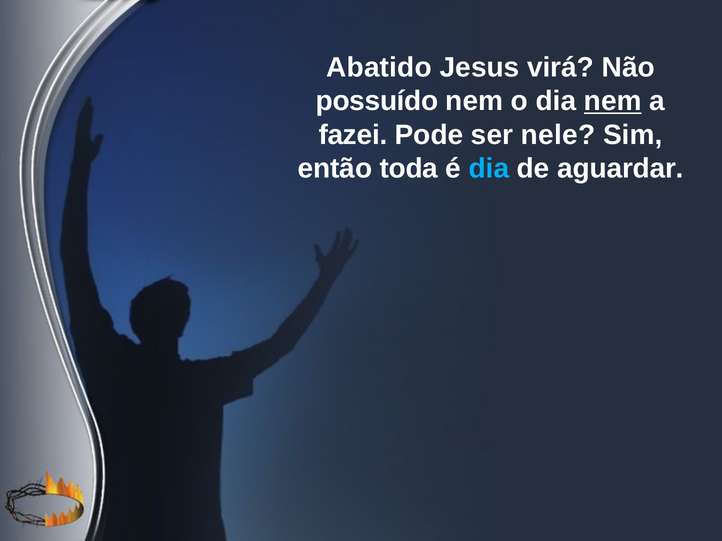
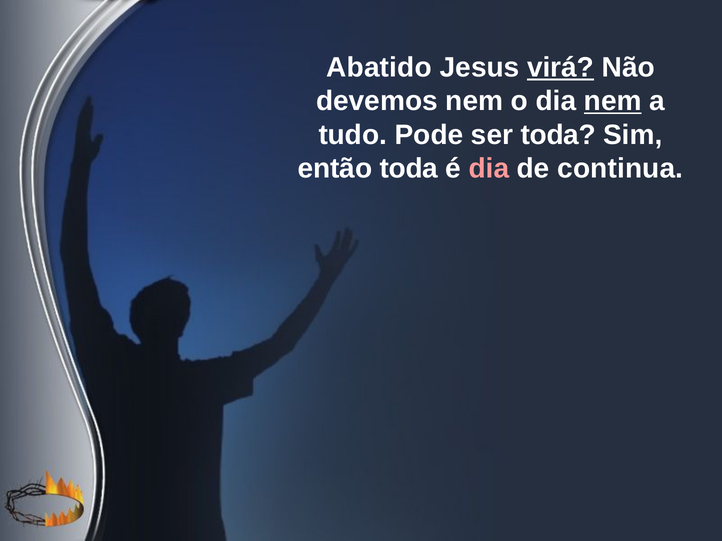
virá underline: none -> present (561, 67)
possuído: possuído -> devemos (377, 101)
fazei: fazei -> tudo (353, 135)
ser nele: nele -> toda (558, 135)
dia colour: light blue -> pink (489, 169)
aguardar: aguardar -> continua (620, 169)
